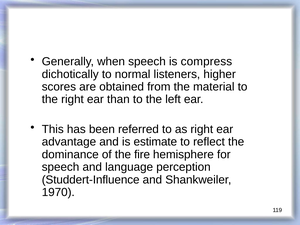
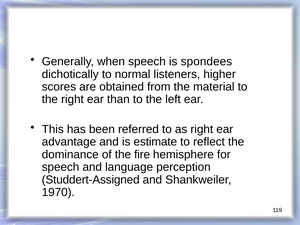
compress: compress -> spondees (206, 62)
Studdert-Influence: Studdert-Influence -> Studdert-Assigned (91, 180)
